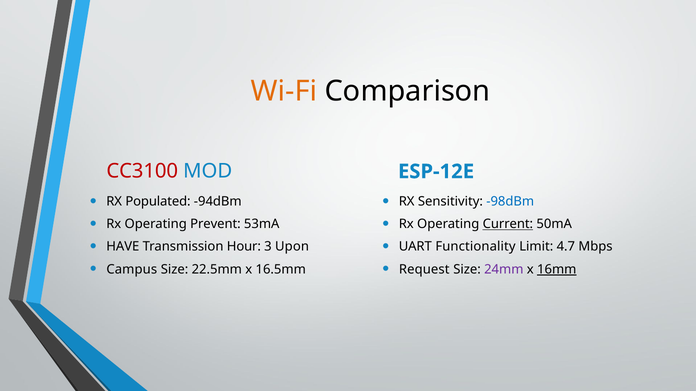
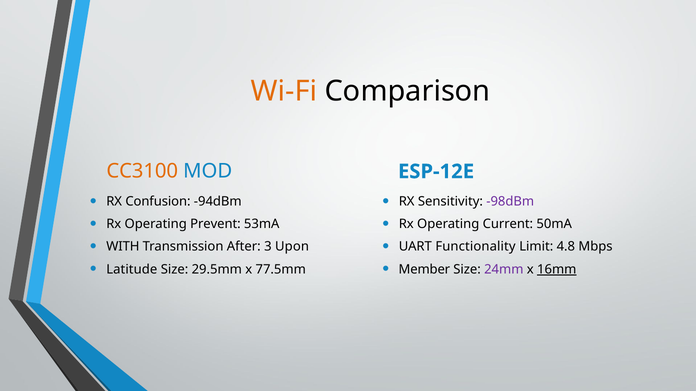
CC3100 colour: red -> orange (142, 171)
Populated: Populated -> Confusion (158, 202)
-98dBm colour: blue -> purple (510, 202)
Current underline: present -> none (508, 224)
HAVE: HAVE -> WITH (123, 247)
Hour: Hour -> After (244, 247)
4.7: 4.7 -> 4.8 (566, 247)
Campus: Campus -> Latitude (132, 270)
22.5mm: 22.5mm -> 29.5mm (217, 270)
16.5mm: 16.5mm -> 77.5mm (281, 270)
Request: Request -> Member (424, 270)
